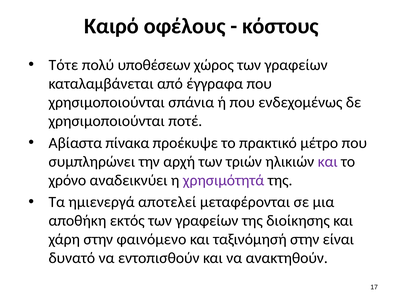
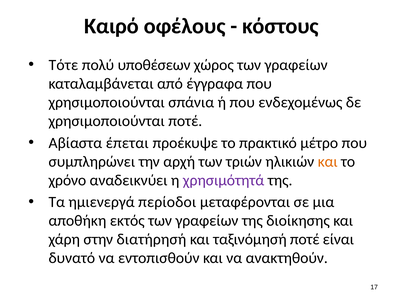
πίνακα: πίνακα -> έπεται (127, 143)
και colour: purple -> orange (328, 162)
αποτελεί: αποτελεί -> περίοδοι (167, 202)
φαινόμενο: φαινόμενο -> διατήρησή (151, 240)
ταξινόμησή στην: στην -> ποτέ (305, 240)
